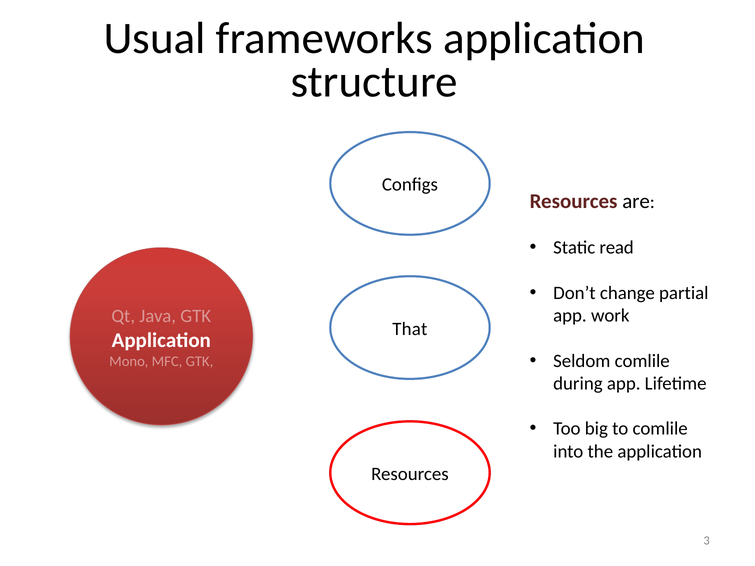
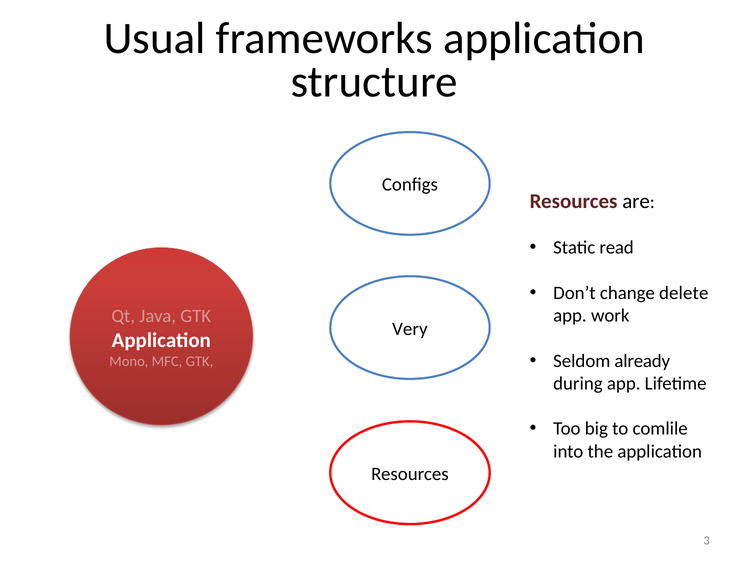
partial: partial -> delete (684, 293)
That: That -> Very (410, 329)
Seldom comlile: comlile -> already (642, 361)
